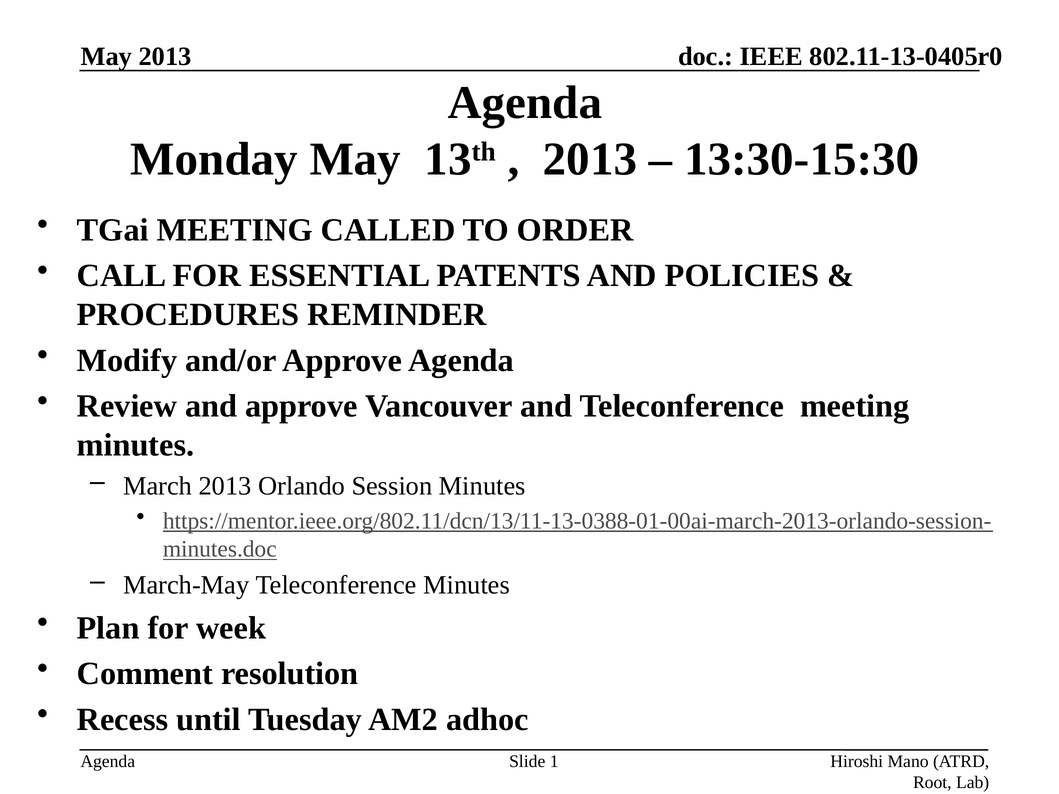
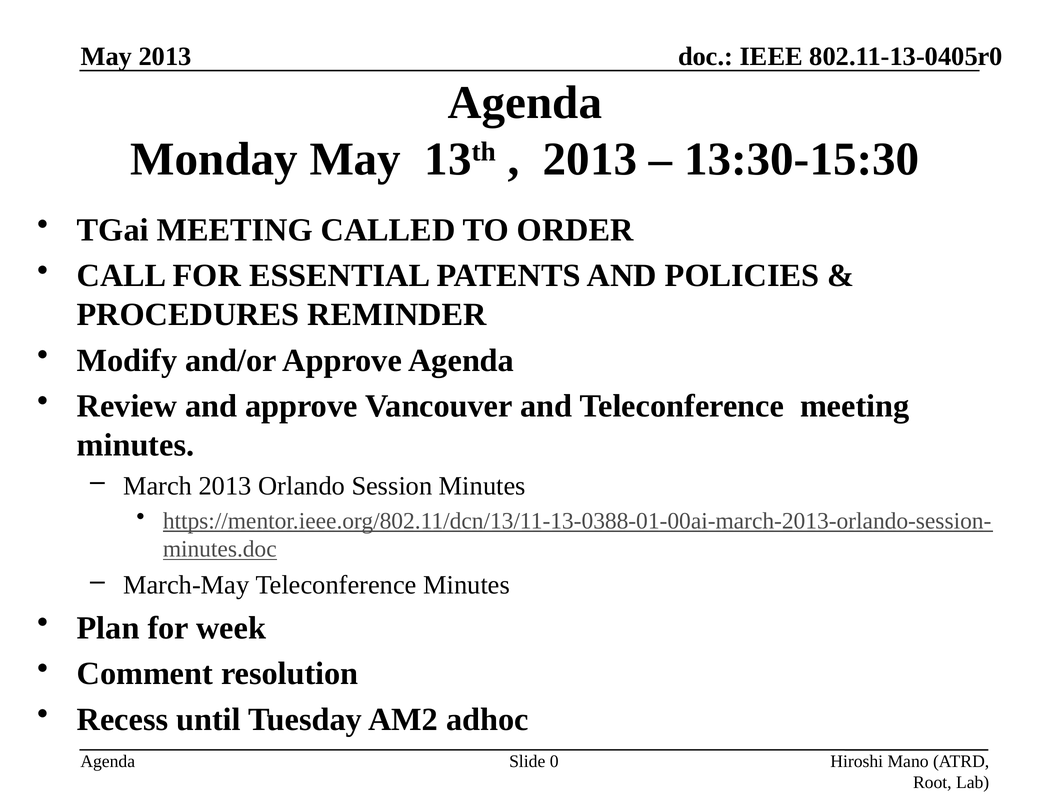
1: 1 -> 0 (554, 762)
